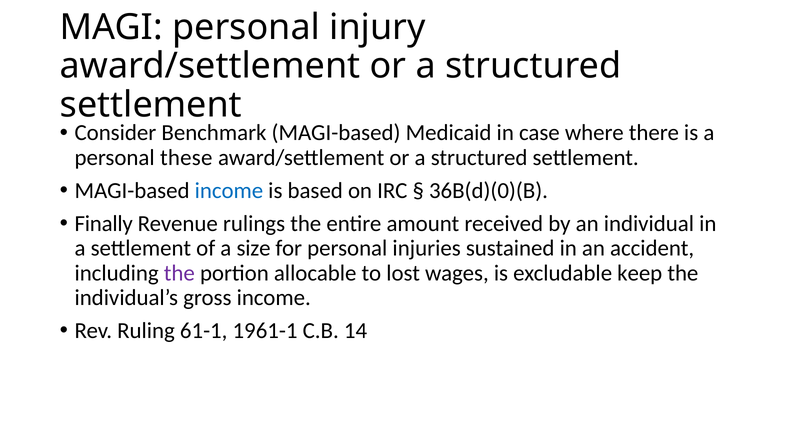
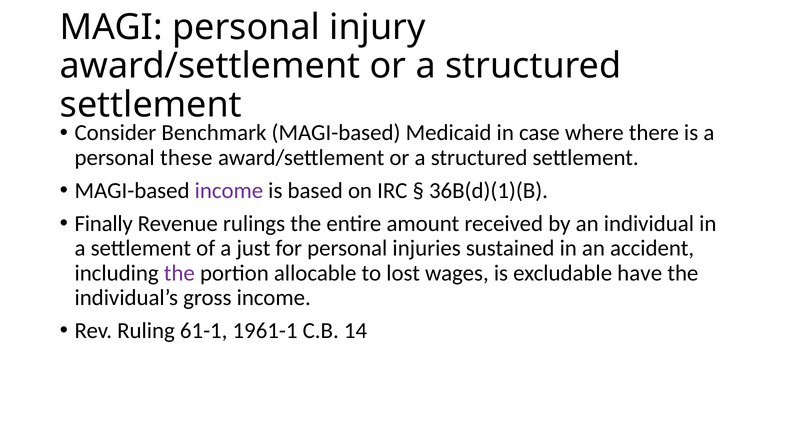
income colour: blue -> purple (229, 190)
36B(d)(0)(B: 36B(d)(0)(B -> 36B(d)(1)(B (488, 190)
size: size -> just (253, 248)
keep: keep -> have (640, 273)
